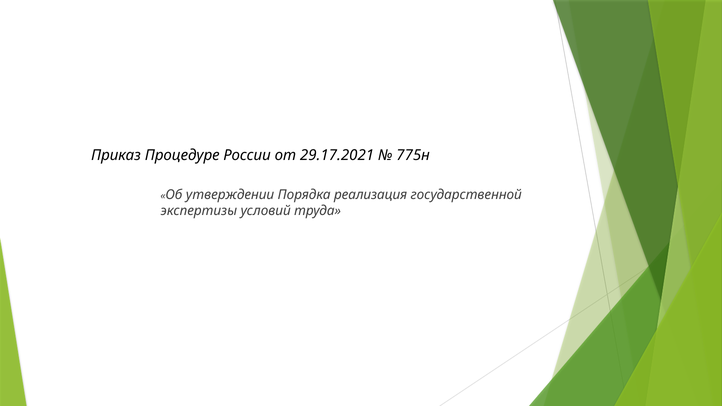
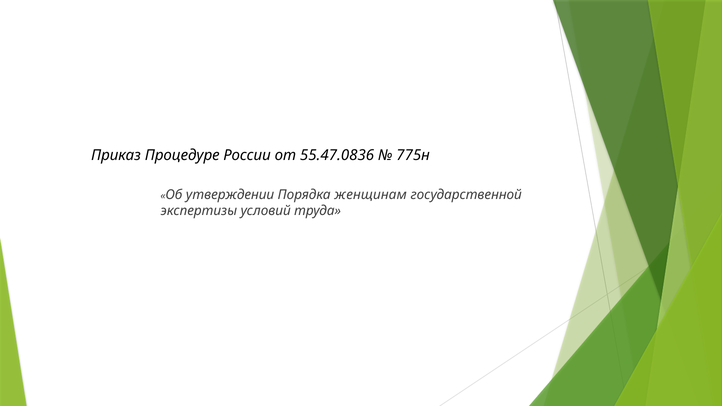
29.17.2021: 29.17.2021 -> 55.47.0836 (337, 155)
реализация: реализация -> женщинам (370, 195)
